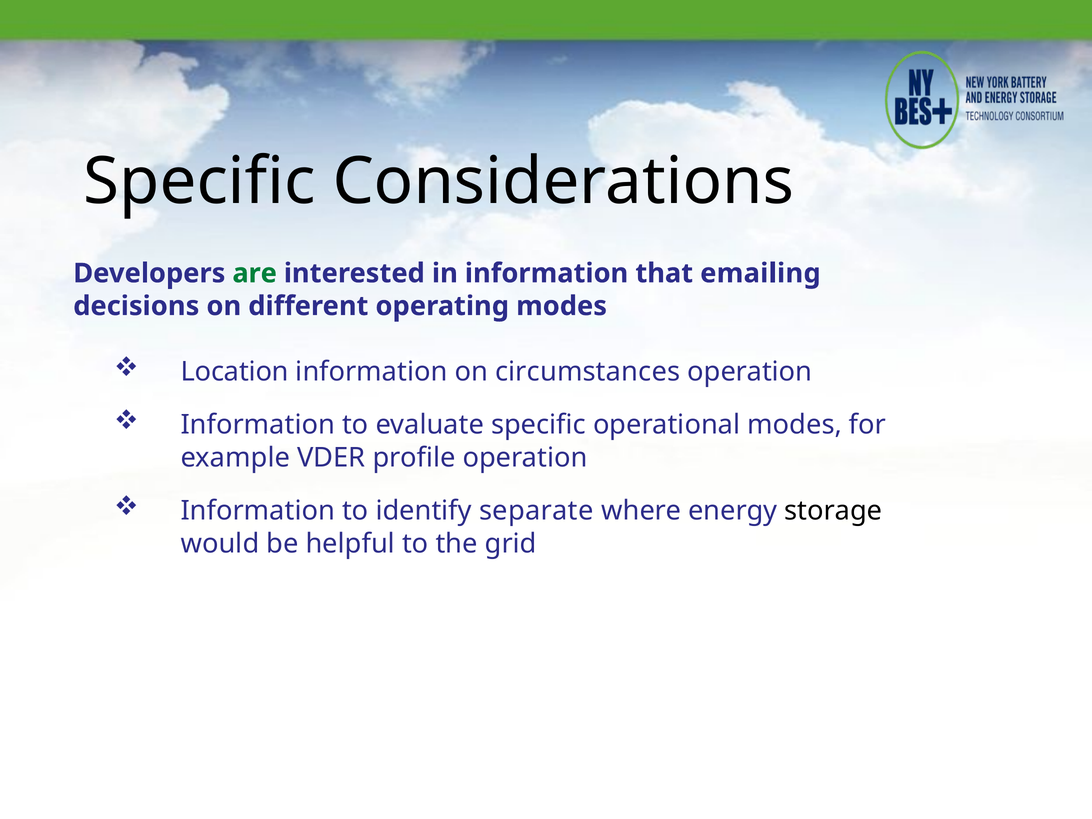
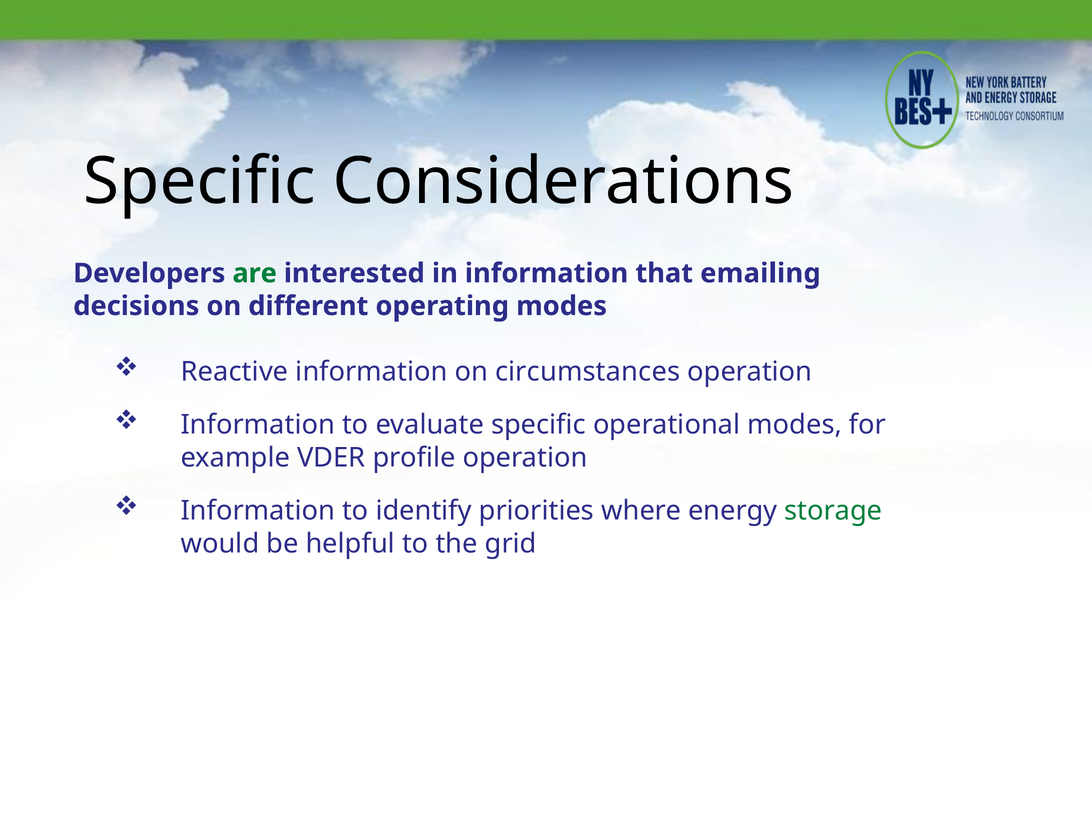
Location: Location -> Reactive (235, 372)
separate: separate -> priorities (536, 511)
storage colour: black -> green (833, 511)
